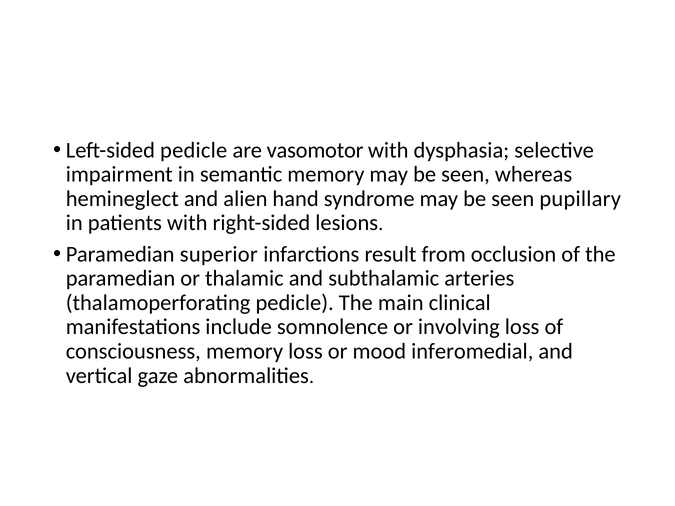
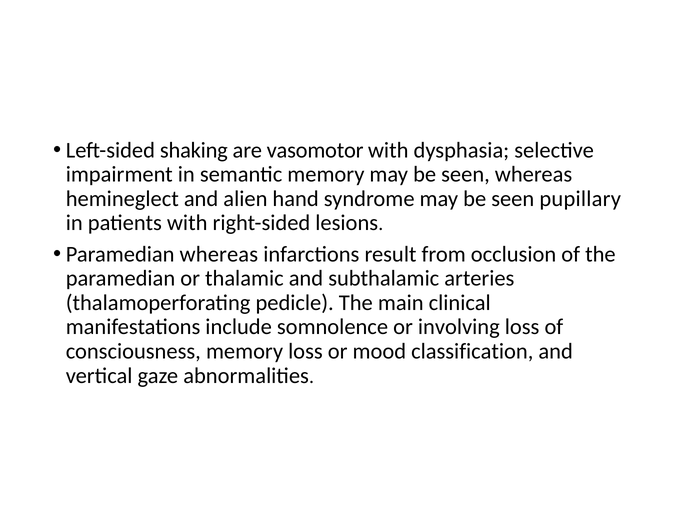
Left-sided pedicle: pedicle -> shaking (194, 150)
Paramedian superior: superior -> whereas (219, 254)
inferomedial: inferomedial -> classification (472, 352)
